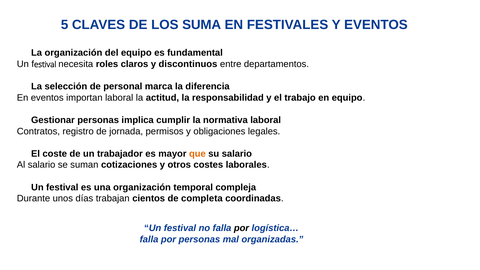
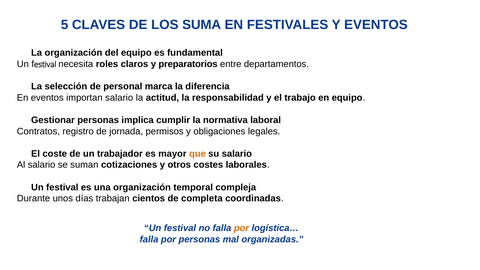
discontinuos: discontinuos -> preparatorios (188, 64)
importan laboral: laboral -> salario (119, 98)
por colour: black -> orange (241, 228)
